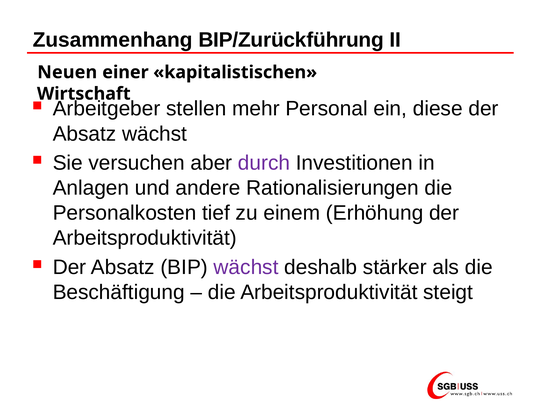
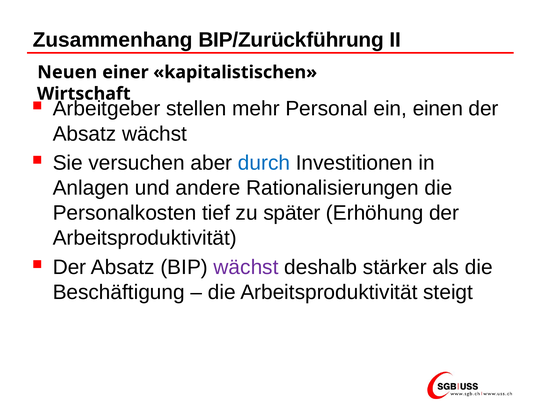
diese: diese -> einen (438, 109)
durch colour: purple -> blue (264, 163)
einem: einem -> später (292, 213)
